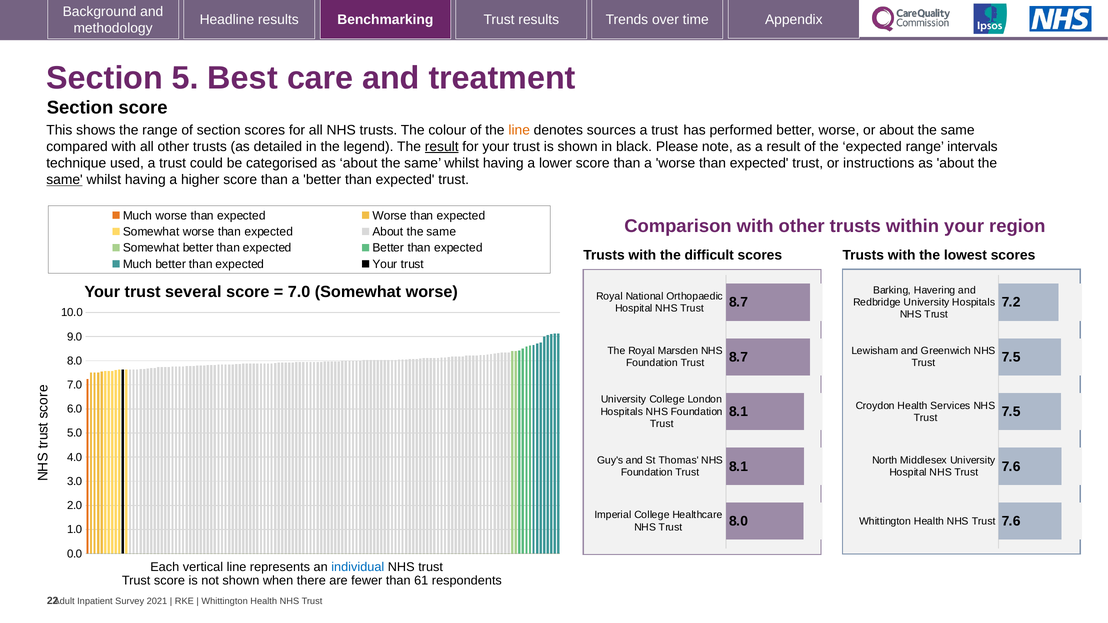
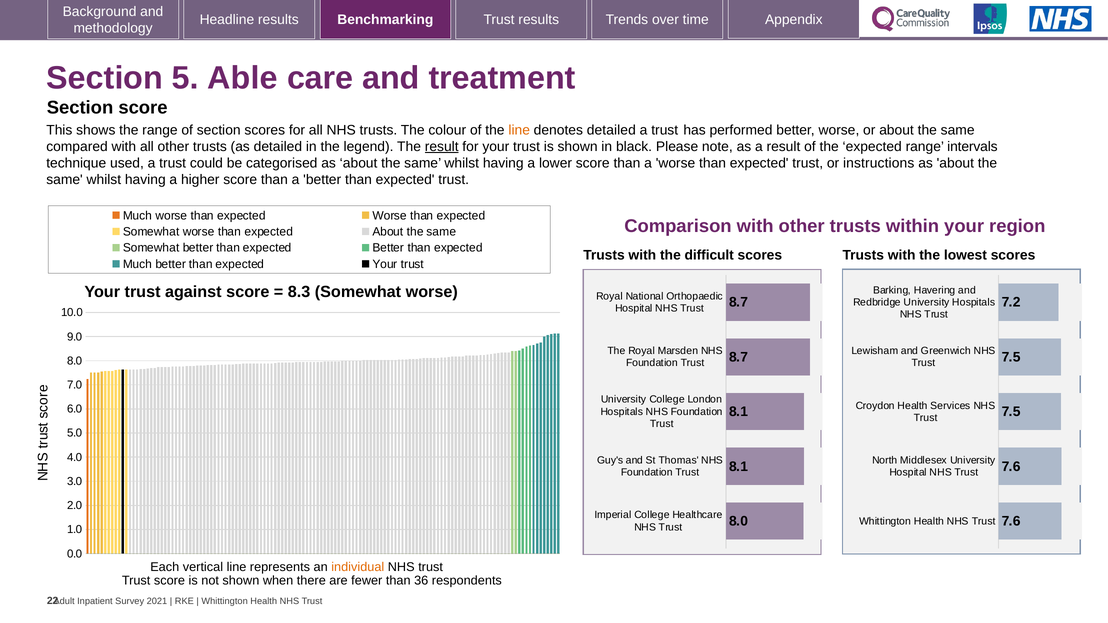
Best: Best -> Able (242, 78)
denotes sources: sources -> detailed (611, 130)
same underline: present -> none (65, 180)
several: several -> against (193, 292)
7.0: 7.0 -> 8.3 (299, 292)
individual colour: blue -> orange (358, 567)
61: 61 -> 36 (421, 581)
